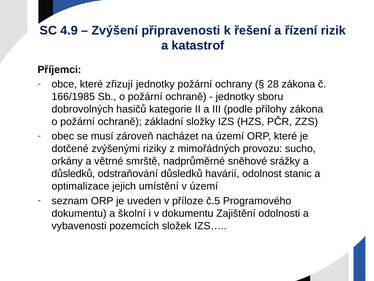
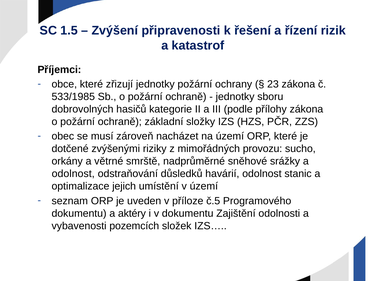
4.9: 4.9 -> 1.5 (69, 31)
28: 28 -> 23 (273, 84)
166/1985: 166/1985 -> 533/1985 (73, 97)
důsledků: důsledků -> odolnost (73, 173)
školní: školní -> aktéry (132, 213)
